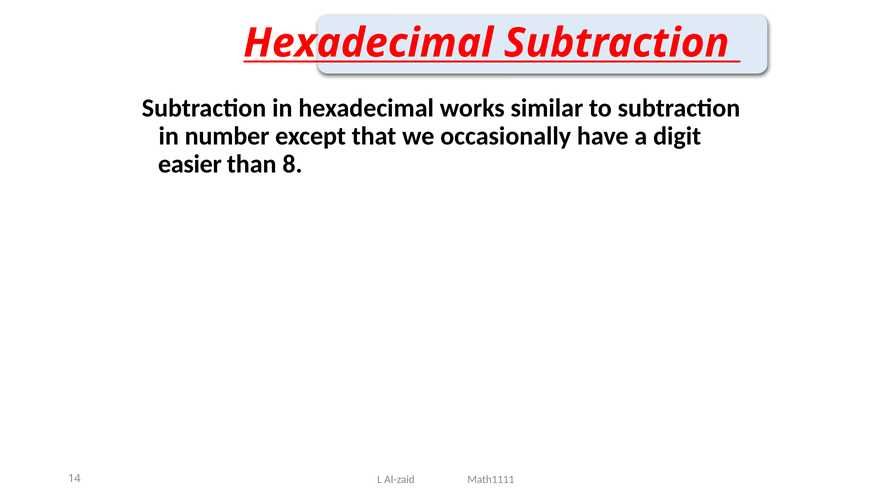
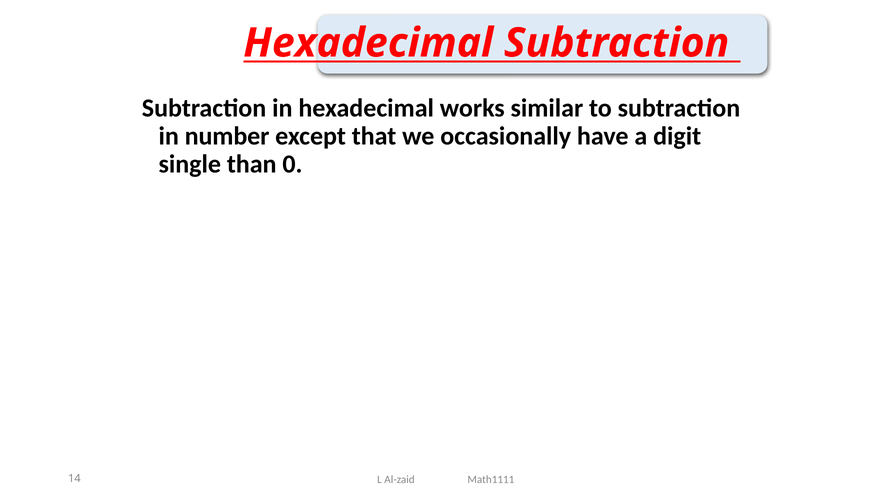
easier: easier -> single (190, 164)
8: 8 -> 0 (292, 164)
